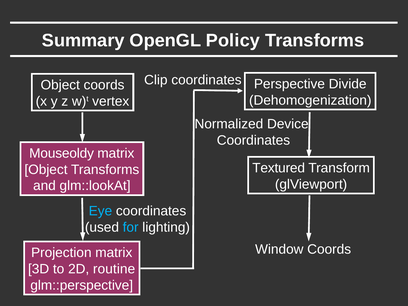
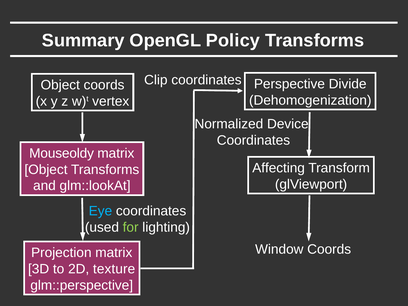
Textured: Textured -> Affecting (279, 168)
for colour: light blue -> light green (131, 227)
routine: routine -> texture (114, 269)
